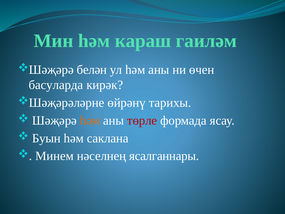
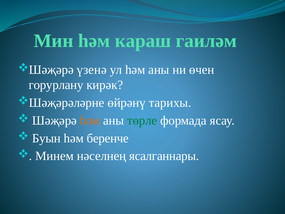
белән: белән -> үзенә (92, 70)
басуларда: басуларда -> горурлану (56, 85)
төрле colour: red -> green (142, 120)
саклана: саклана -> беренче (108, 138)
